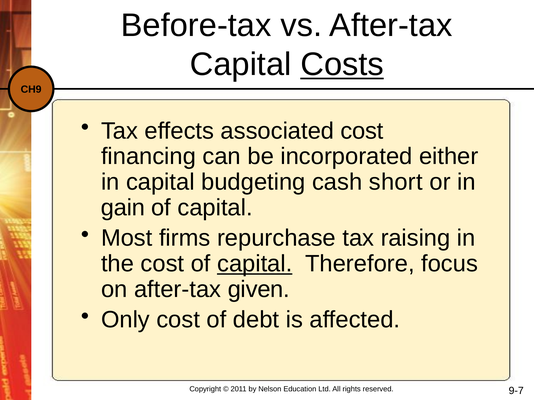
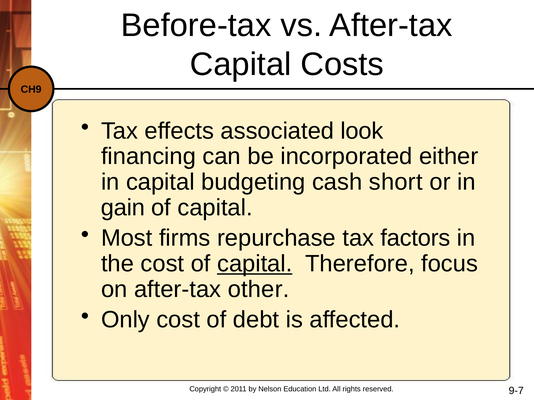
Costs underline: present -> none (342, 65)
associated cost: cost -> look (362, 131)
raising: raising -> factors (416, 238)
given: given -> other (259, 290)
